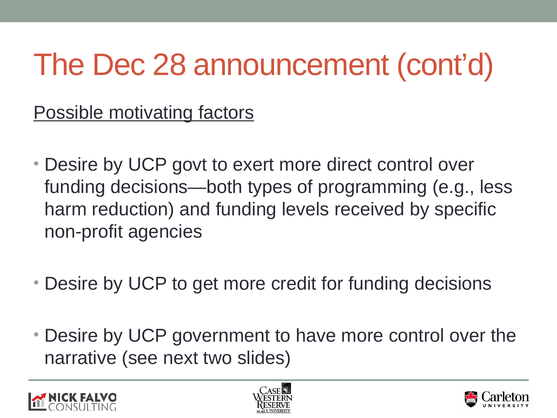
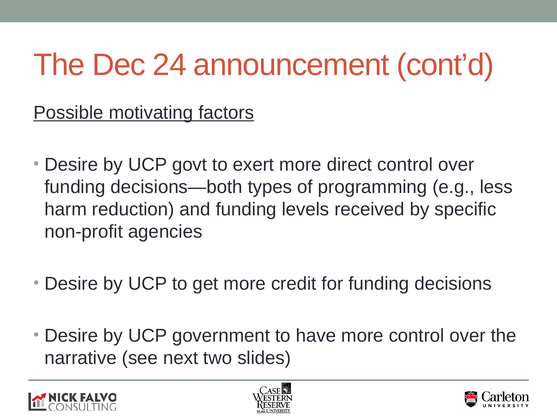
28: 28 -> 24 (170, 65)
